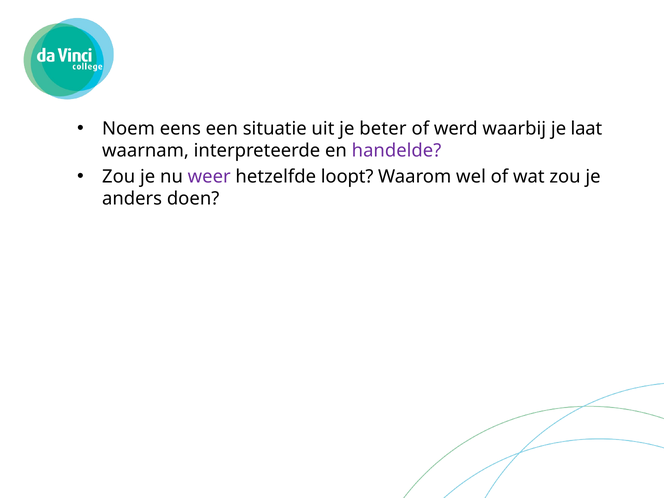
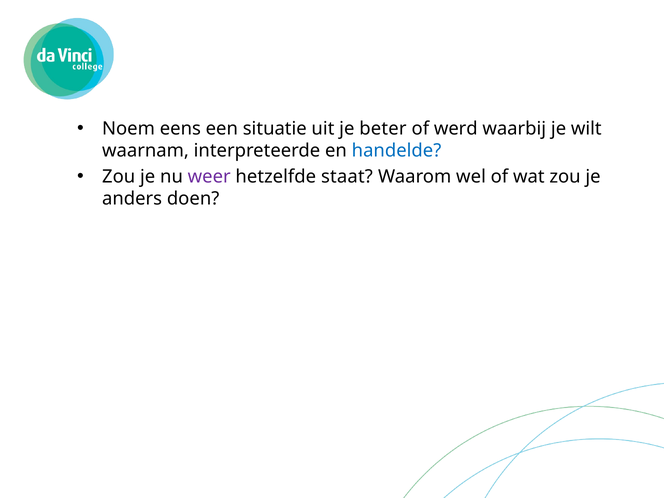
laat: laat -> wilt (586, 129)
handelde colour: purple -> blue (396, 151)
loopt: loopt -> staat (347, 177)
